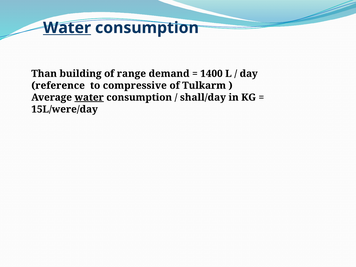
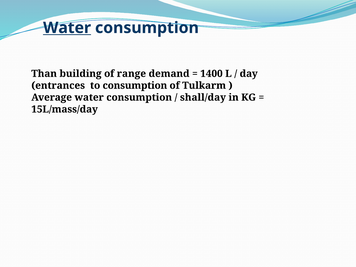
reference: reference -> entrances (58, 86)
to compressive: compressive -> consumption (135, 86)
water underline: present -> none (89, 97)
15L/were/day: 15L/were/day -> 15L/mass/day (65, 109)
